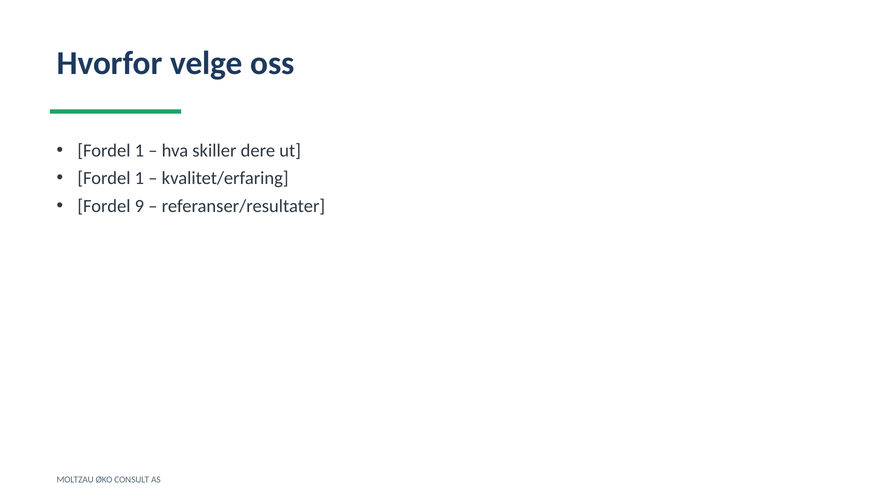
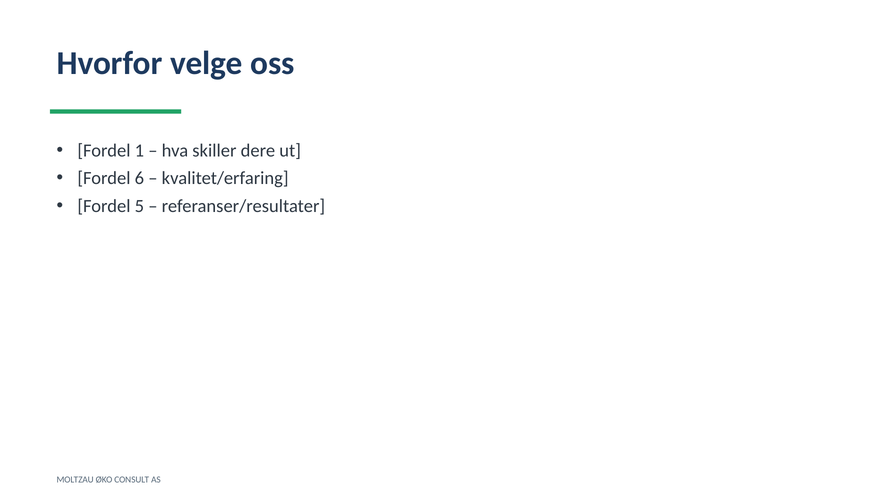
1: 1 -> 6 (139, 178)
9: 9 -> 5 (139, 206)
